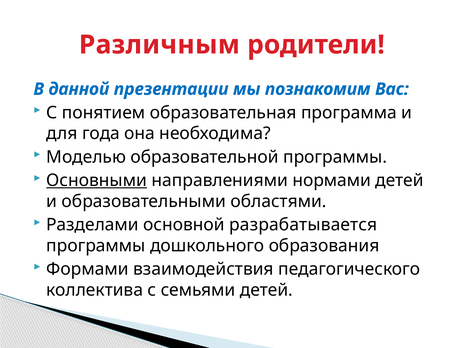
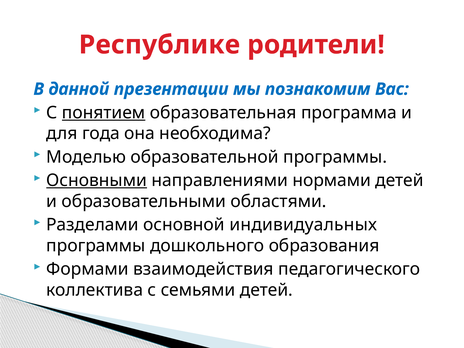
Различным: Различным -> Республике (159, 45)
понятием underline: none -> present (104, 113)
разрабатывается: разрабатывается -> индивидуальных (303, 225)
